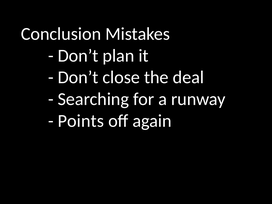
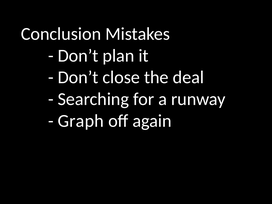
Points: Points -> Graph (81, 121)
